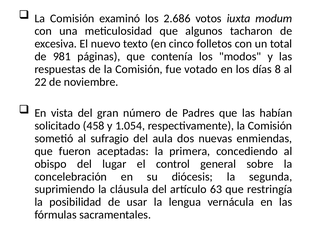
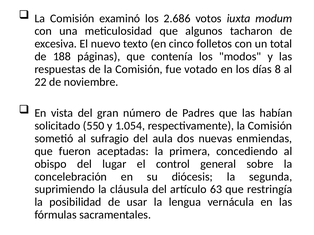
981: 981 -> 188 (62, 57)
458: 458 -> 550 (94, 126)
